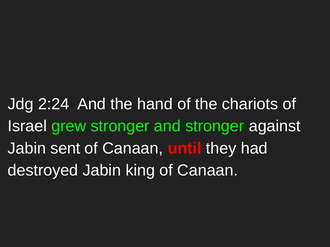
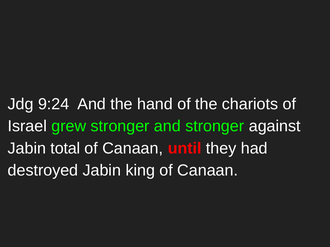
2:24: 2:24 -> 9:24 (54, 104)
sent: sent -> total (65, 149)
